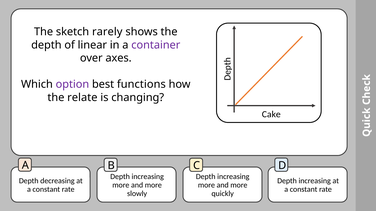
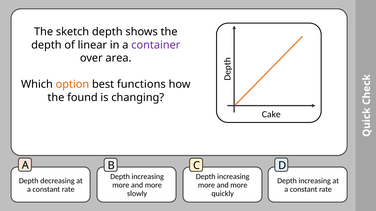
sketch rarely: rarely -> depth (107, 32)
axes: axes -> area (118, 58)
option colour: purple -> orange (72, 85)
relate: relate -> found (82, 98)
